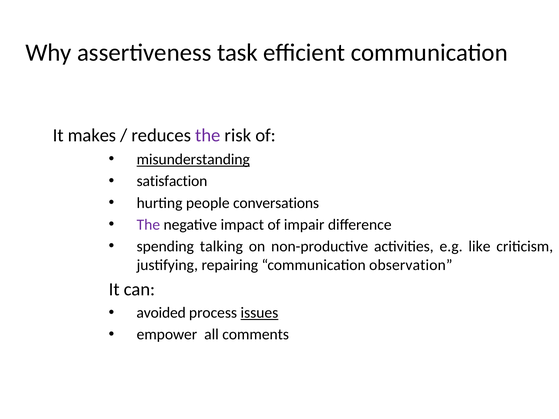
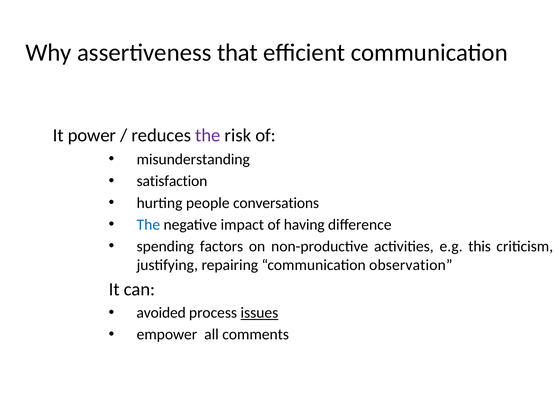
task: task -> that (237, 53)
makes: makes -> power (92, 135)
misunderstanding underline: present -> none (193, 160)
The colour: purple -> blue (148, 225)
impair: impair -> having (304, 225)
talking: talking -> factors (222, 246)
like: like -> this (480, 246)
